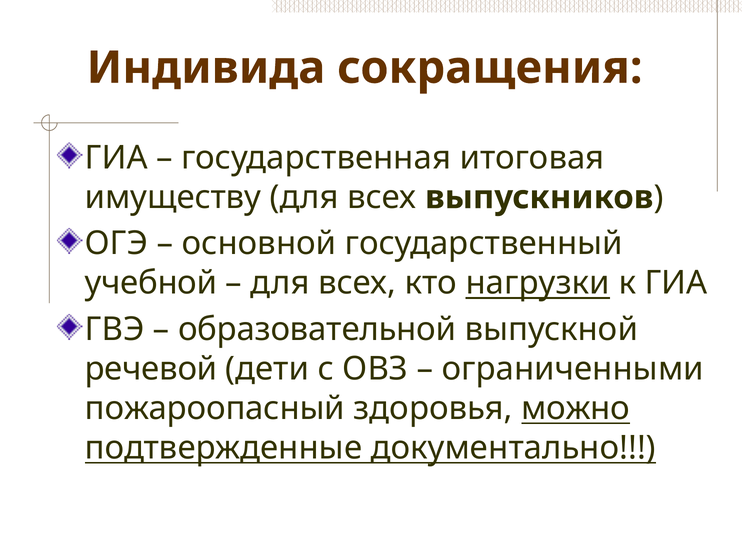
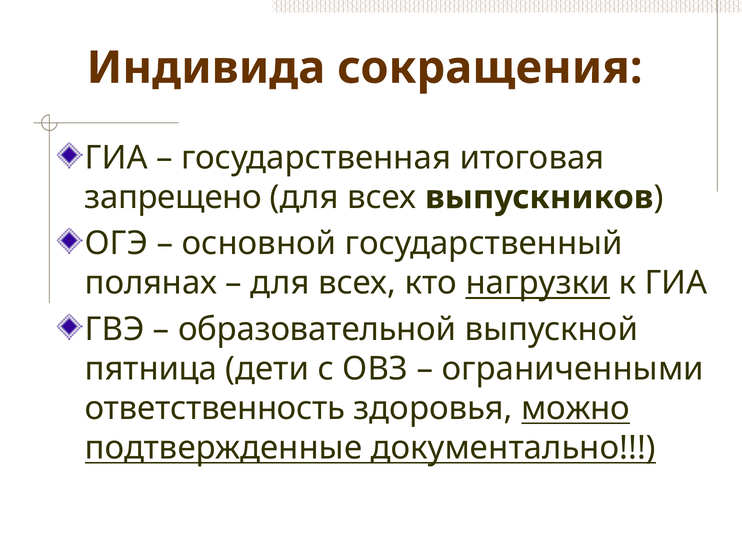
имуществу: имуществу -> запрещено (173, 198)
учебной: учебной -> полянах (151, 283)
речевой: речевой -> пятница (151, 369)
пожароопасный: пожароопасный -> ответственность (215, 409)
